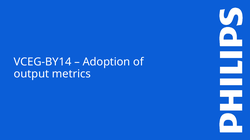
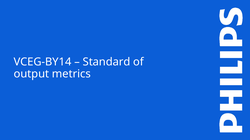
Adoption: Adoption -> Standard (106, 62)
